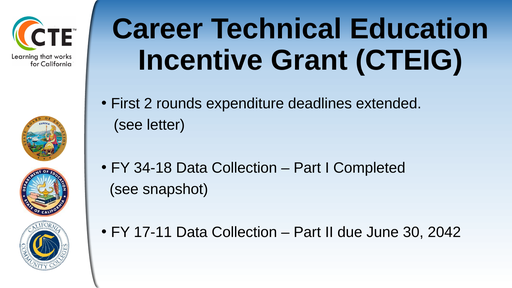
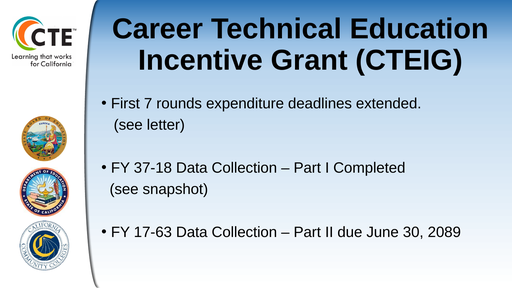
2: 2 -> 7 (148, 103)
34-18: 34-18 -> 37-18 (153, 168)
17-11: 17-11 -> 17-63 (153, 232)
2042: 2042 -> 2089 (444, 232)
